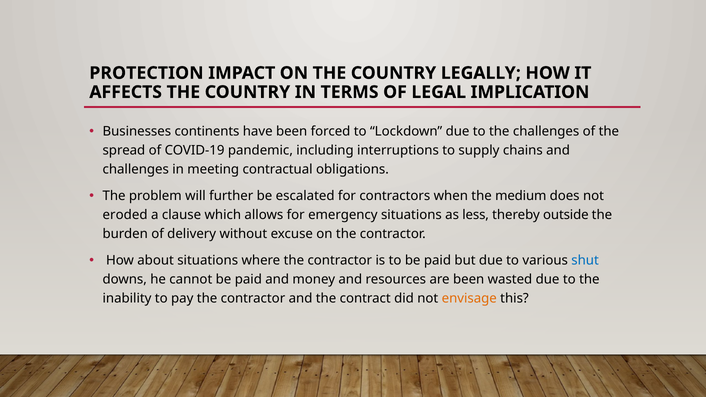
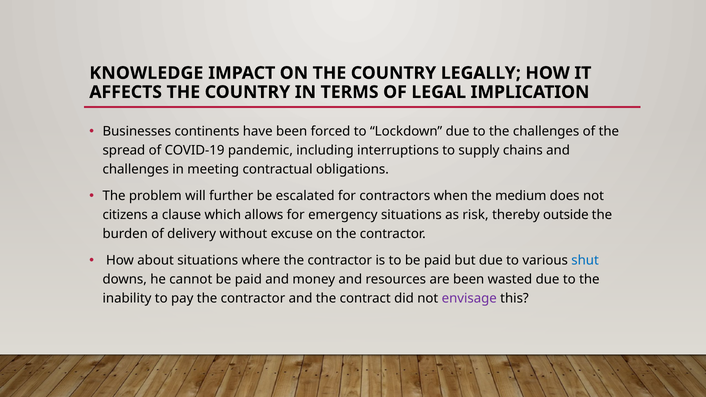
PROTECTION: PROTECTION -> KNOWLEDGE (146, 73)
eroded: eroded -> citizens (125, 215)
less: less -> risk (476, 215)
envisage colour: orange -> purple (469, 299)
